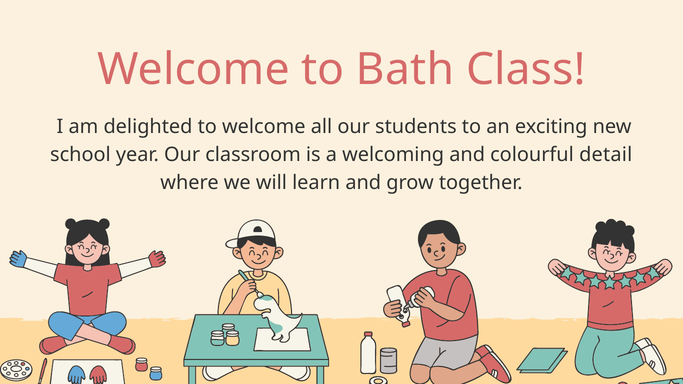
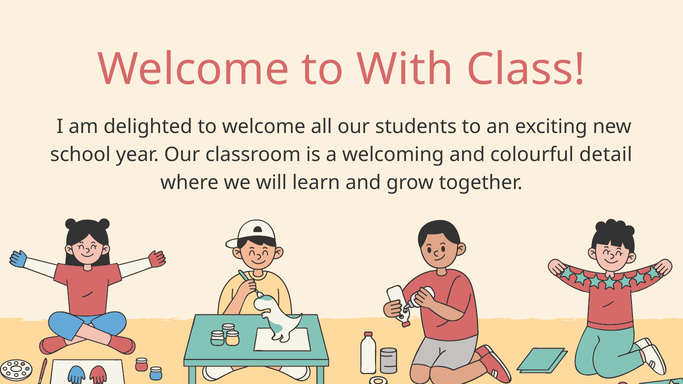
Bath: Bath -> With (405, 70)
